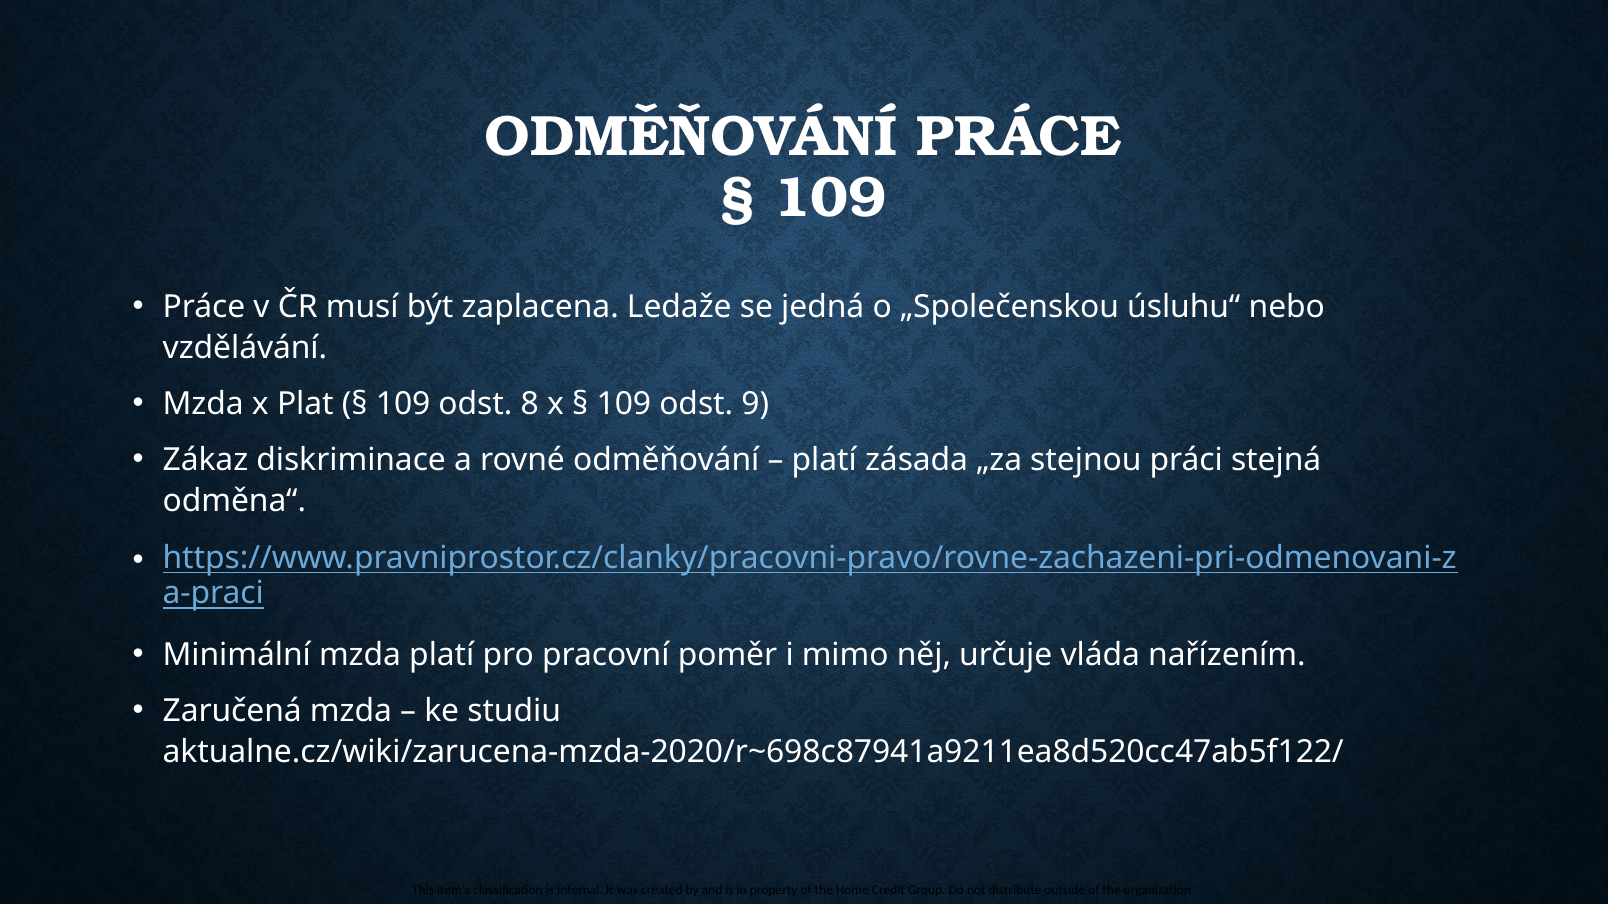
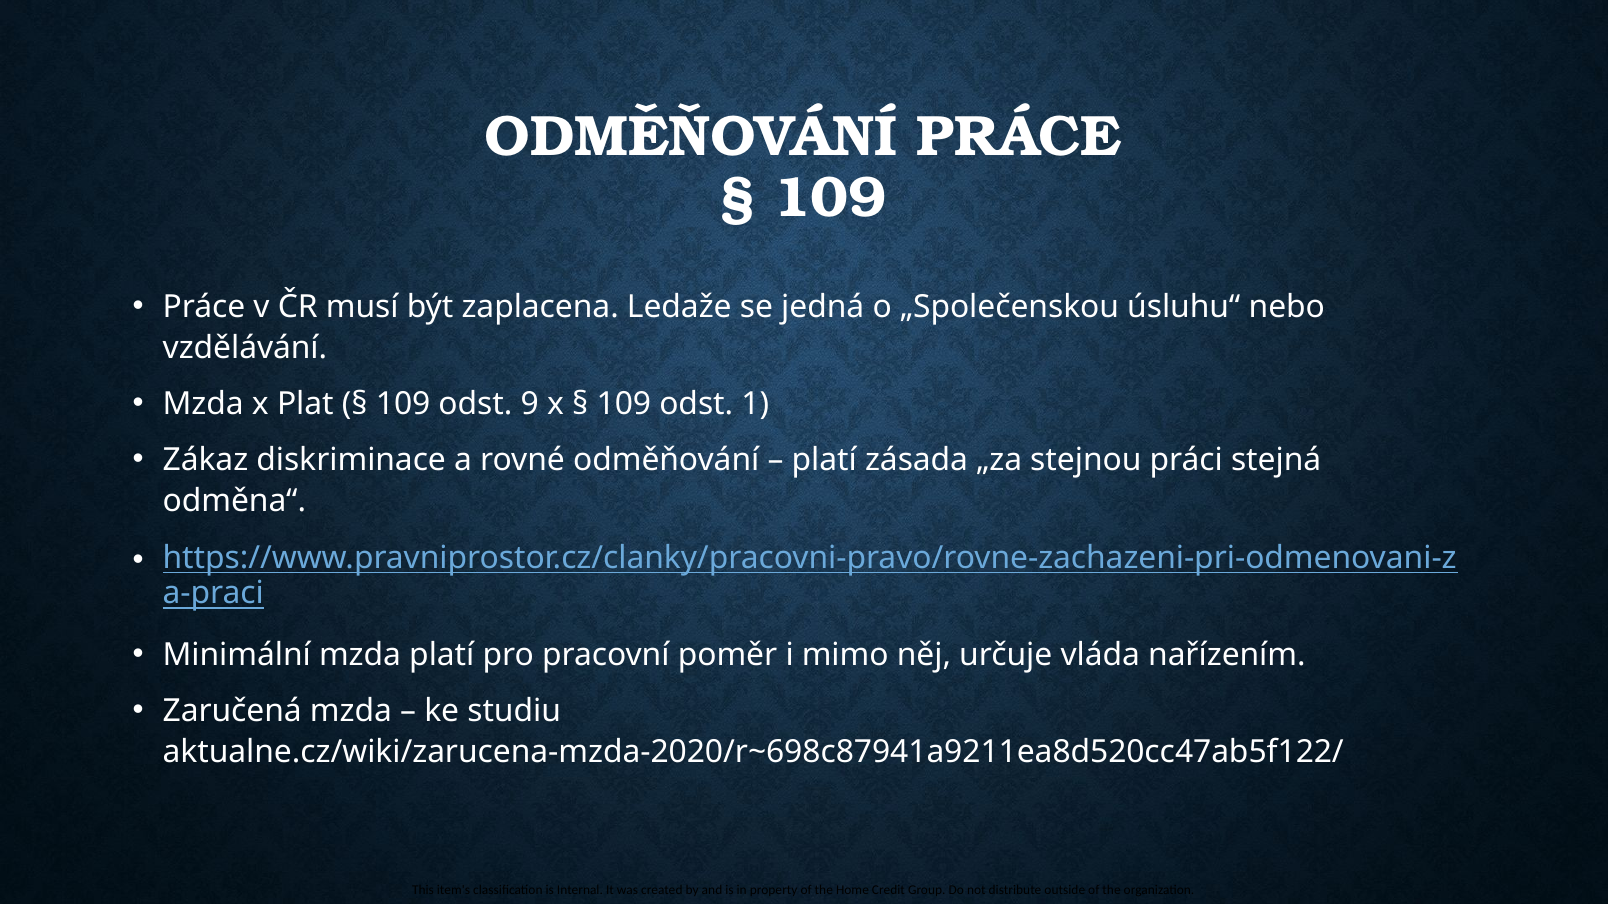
8: 8 -> 9 (530, 404)
9: 9 -> 1 (755, 404)
